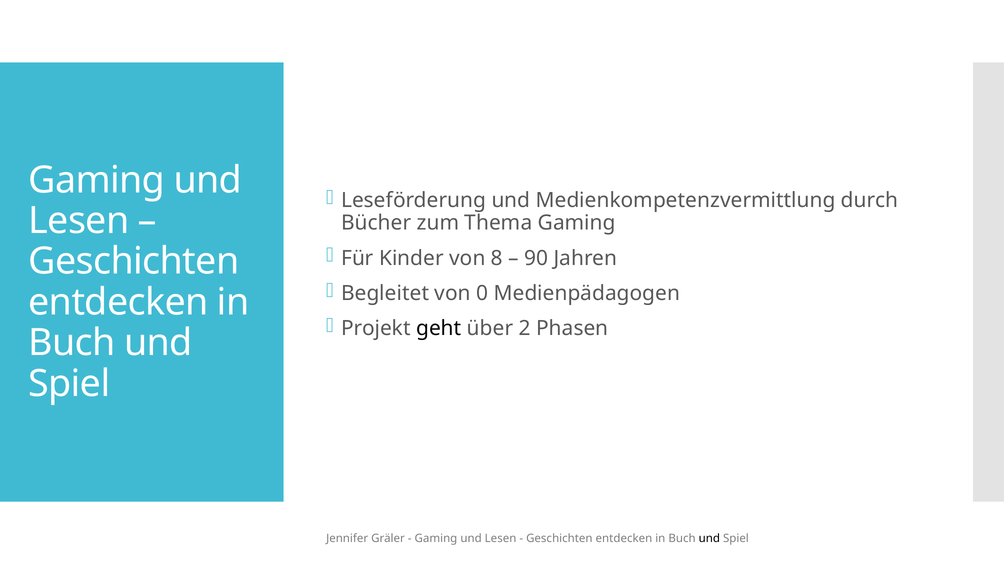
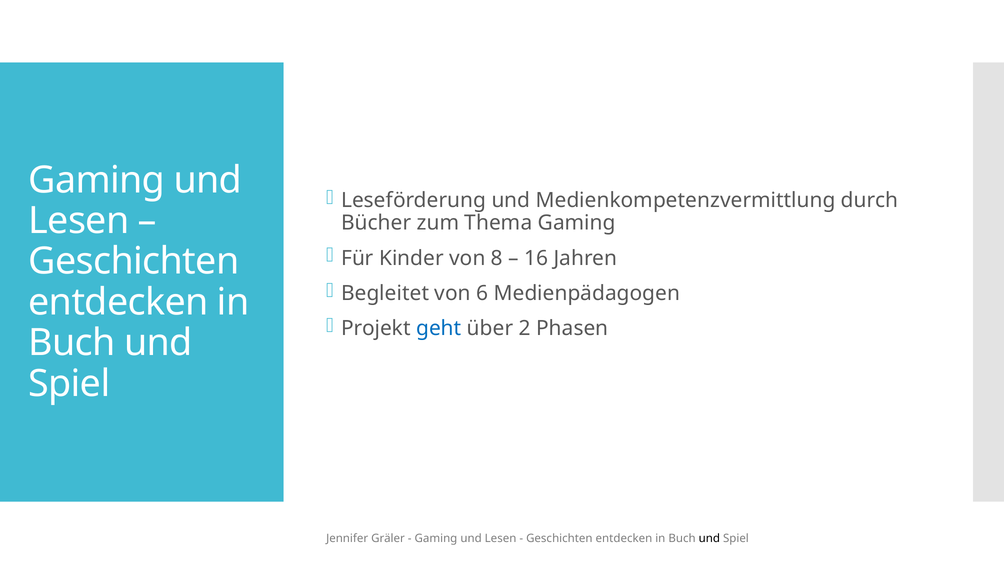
90: 90 -> 16 (536, 258)
0: 0 -> 6 (482, 293)
geht colour: black -> blue (439, 328)
